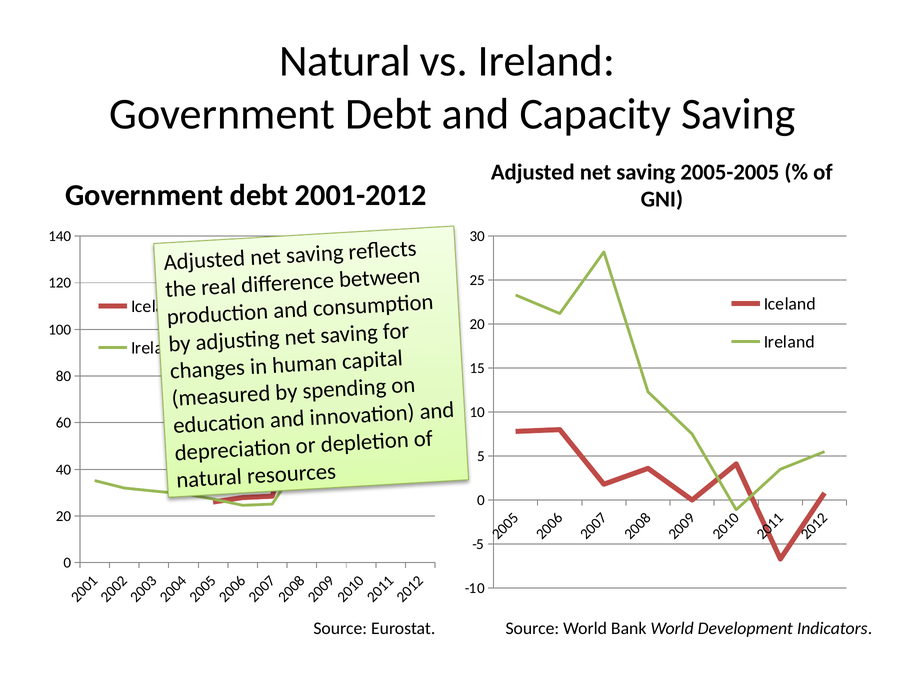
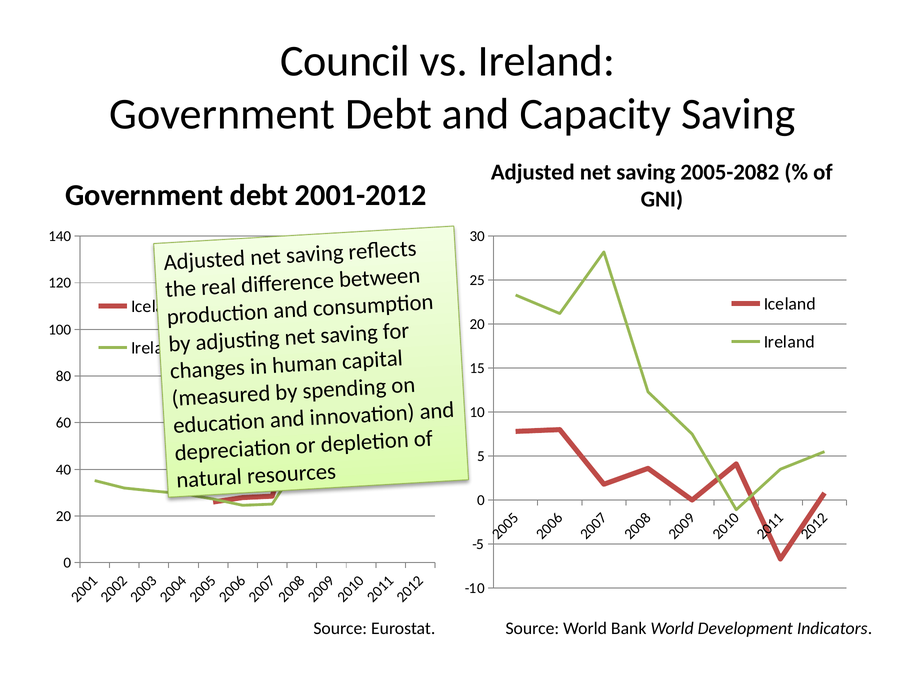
Natural: Natural -> Council (345, 61)
2005-2005: 2005-2005 -> 2005-2082 (730, 172)
